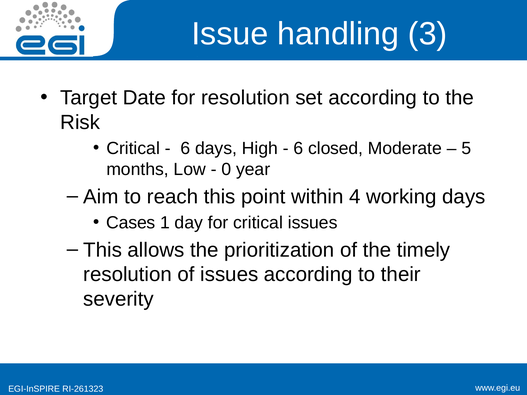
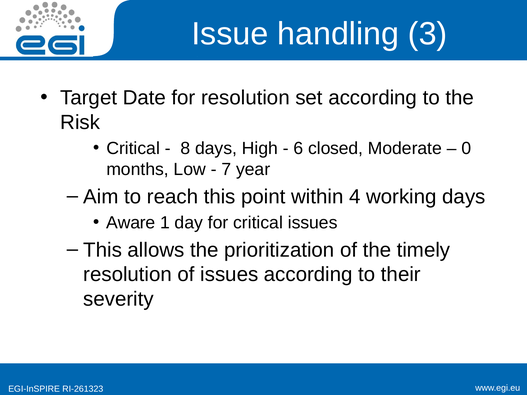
6: 6 -> 8 (185, 149)
5: 5 -> 0 (466, 149)
0: 0 -> 7 (226, 170)
Cases: Cases -> Aware (131, 223)
